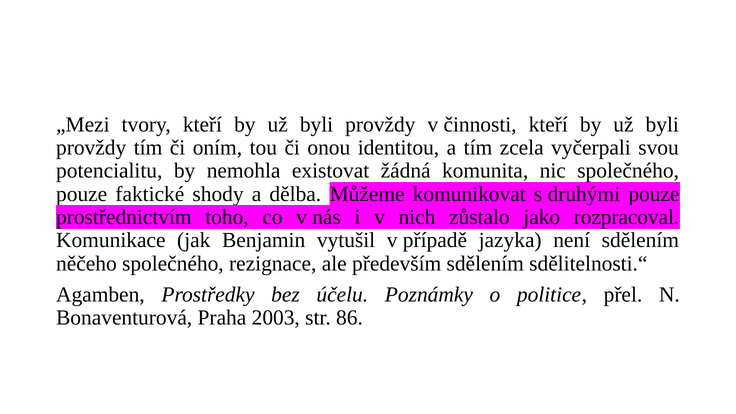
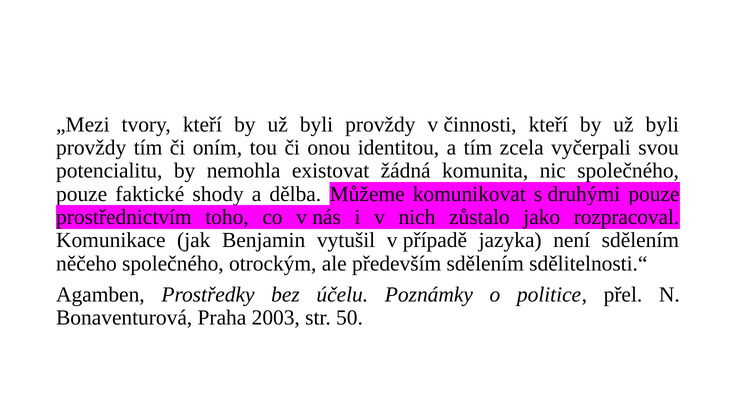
rezignace: rezignace -> otrockým (273, 264)
86: 86 -> 50 (350, 318)
